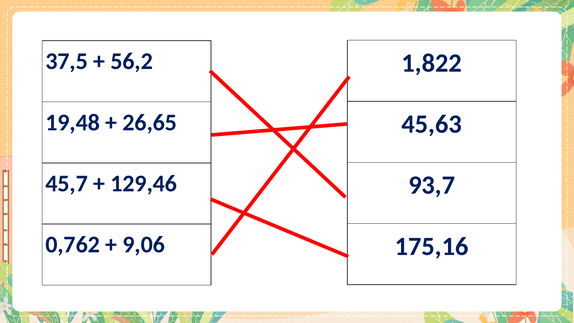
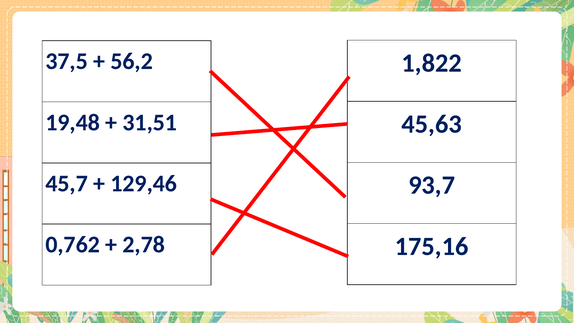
26,65: 26,65 -> 31,51 (150, 122)
9,06: 9,06 -> 2,78 (144, 245)
